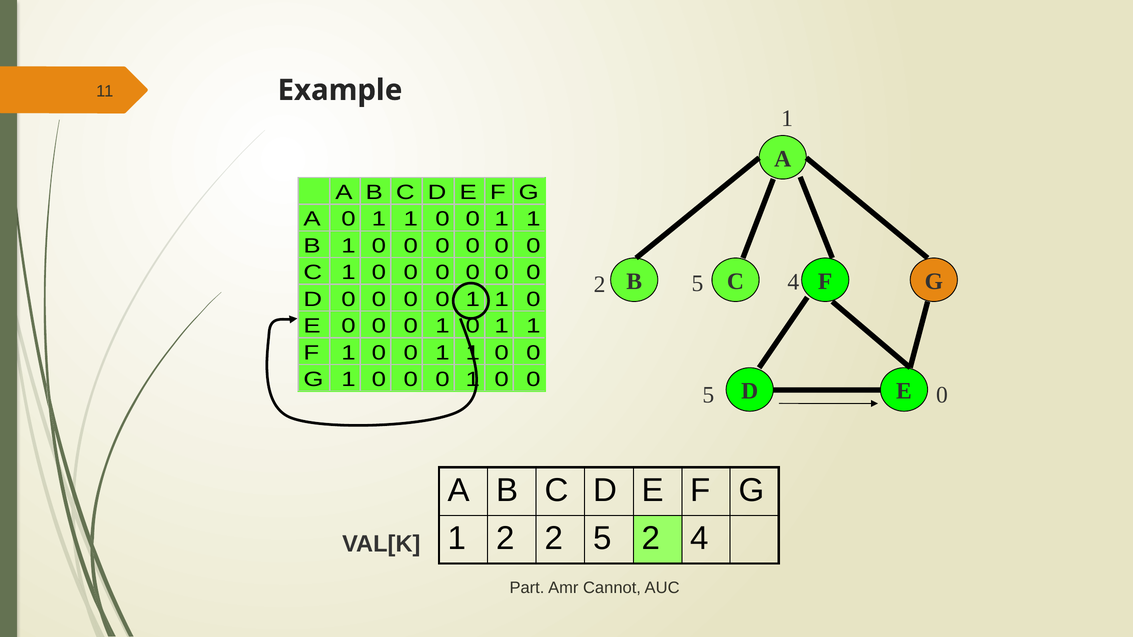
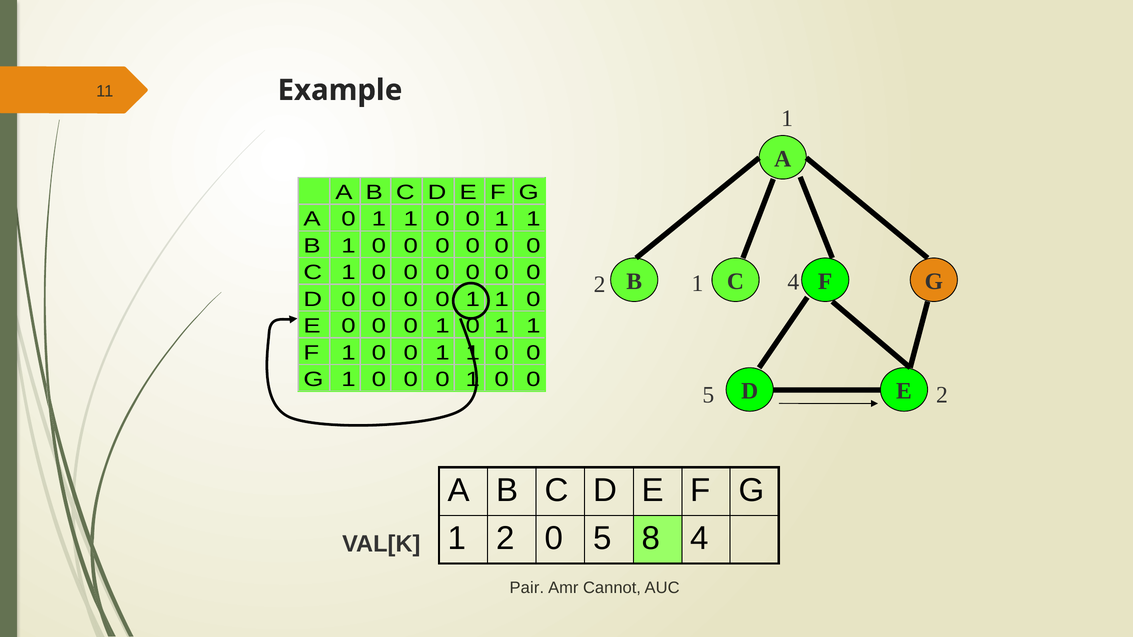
5: 5 -> 1 (697, 284)
5 0: 0 -> 2 (942, 395)
2 2: 2 -> 0 (554, 539)
5 2: 2 -> 8 (651, 539)
Part: Part -> Pair (527, 588)
